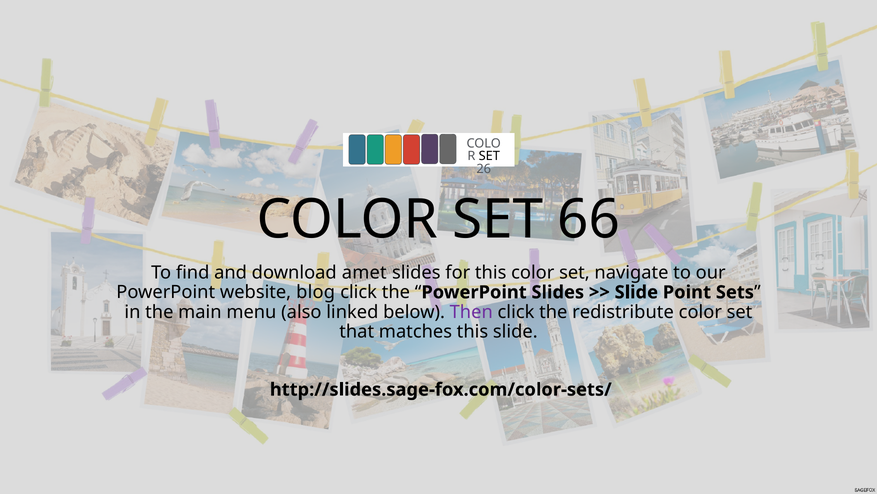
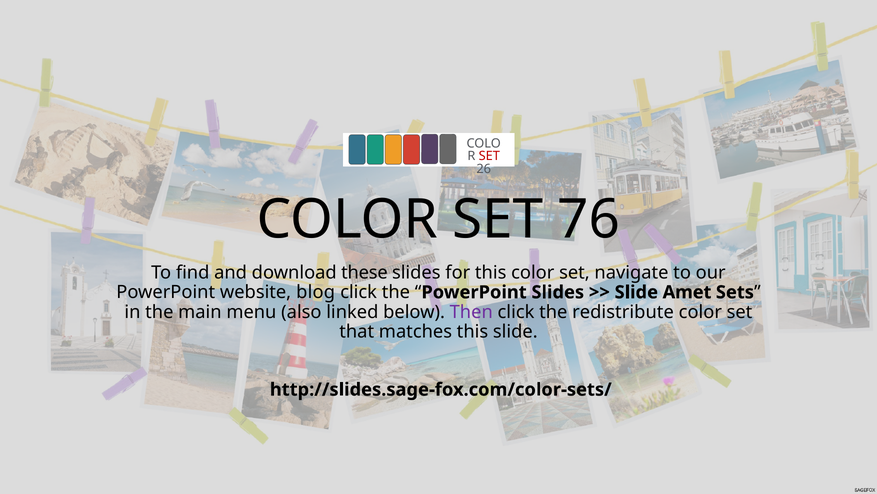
SET colour: black -> red (489, 156)
66: 66 -> 76 (589, 219)
amet: amet -> these (364, 272)
Point: Point -> Amet (687, 292)
